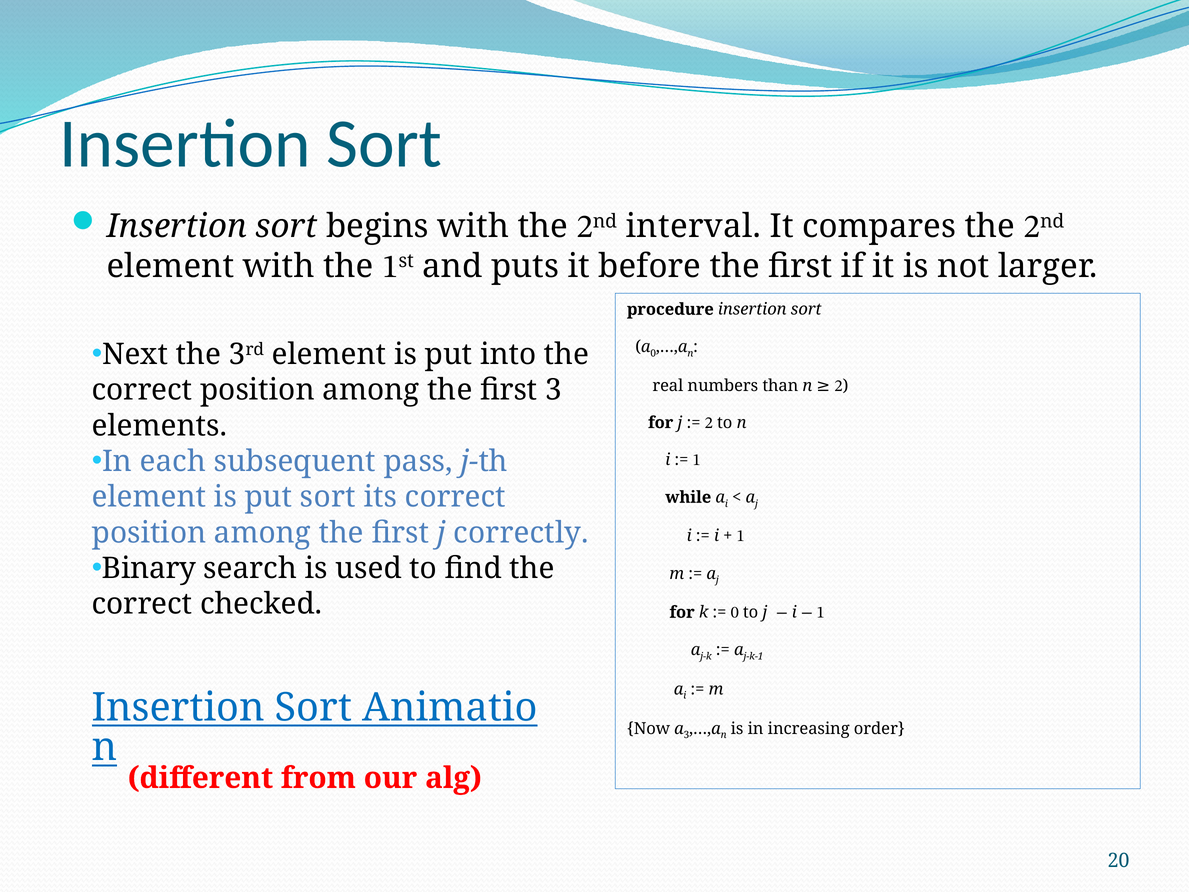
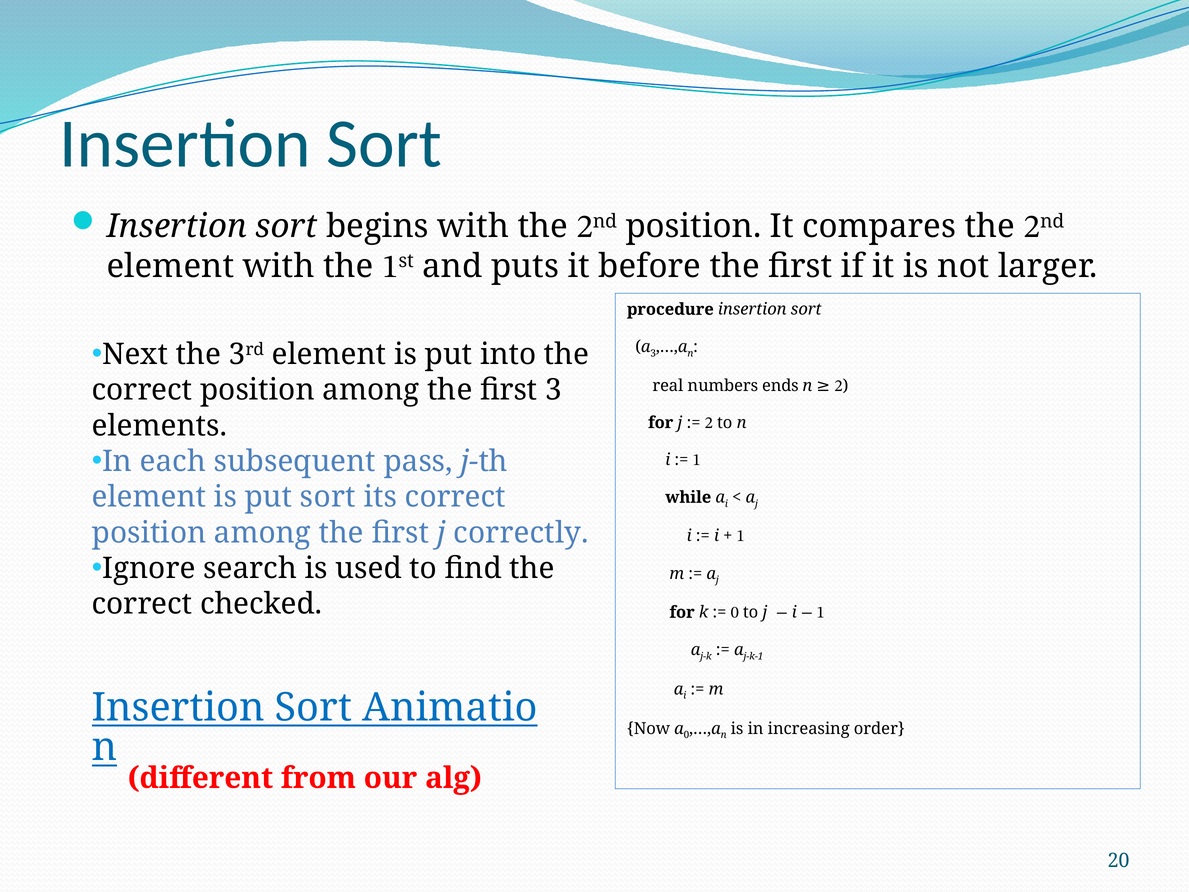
interval: interval -> position (693, 227)
0: 0 -> 3 (653, 353)
than: than -> ends (780, 386)
Binary: Binary -> Ignore (149, 568)
3: 3 -> 0 (686, 735)
